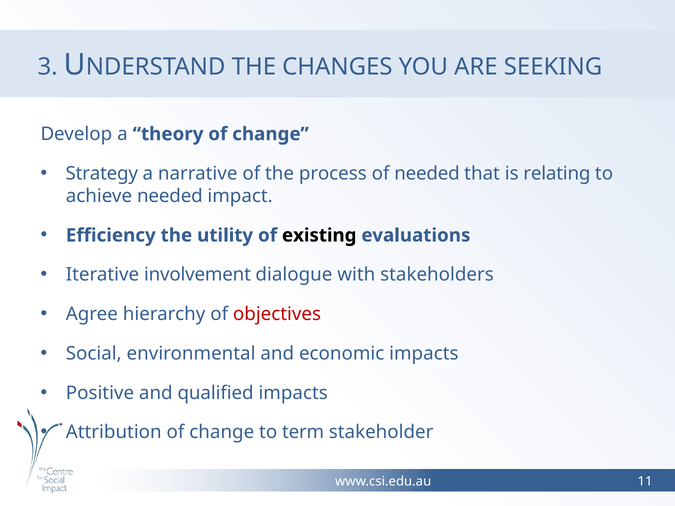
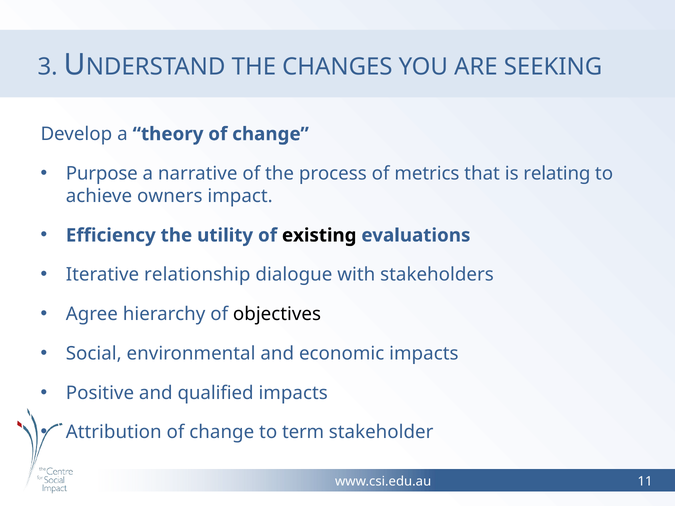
Strategy: Strategy -> Purpose (102, 174)
of needed: needed -> metrics (427, 174)
achieve needed: needed -> owners (170, 196)
involvement: involvement -> relationship (197, 275)
objectives colour: red -> black (277, 314)
